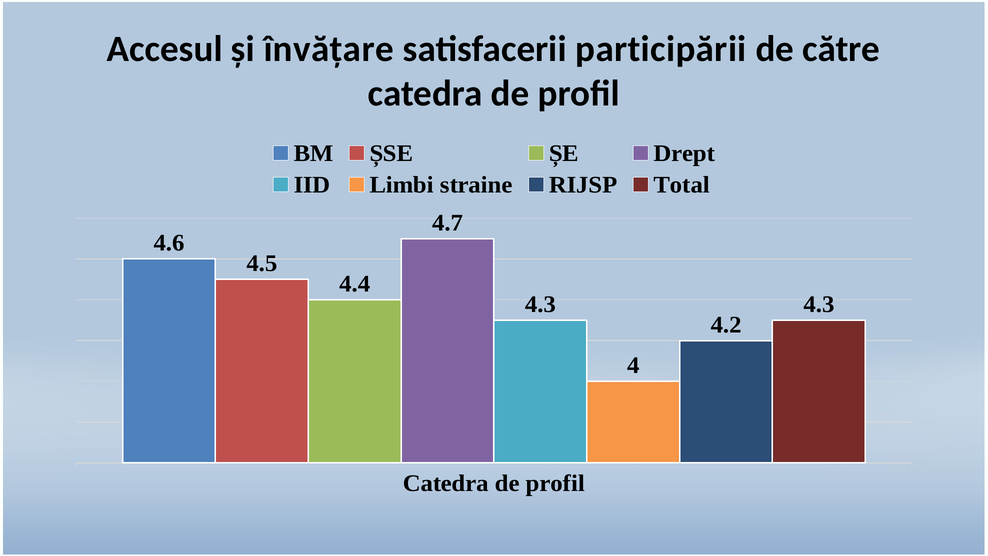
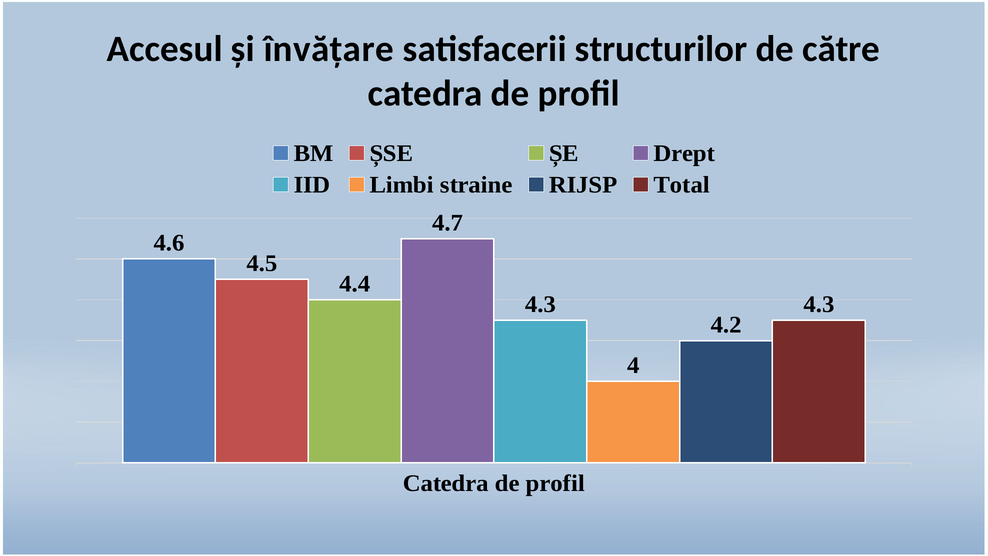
participării: participării -> structurilor (661, 49)
